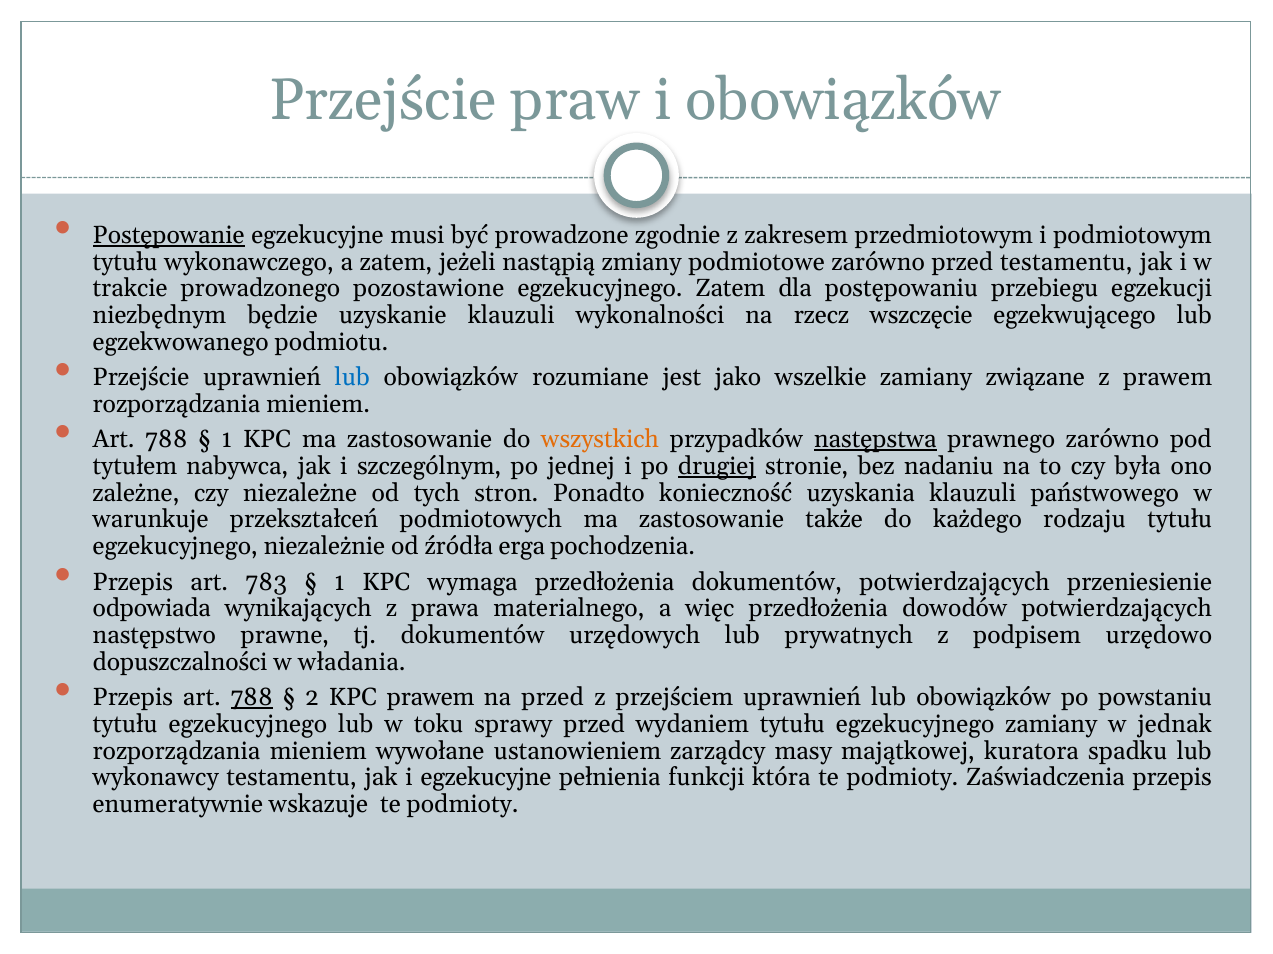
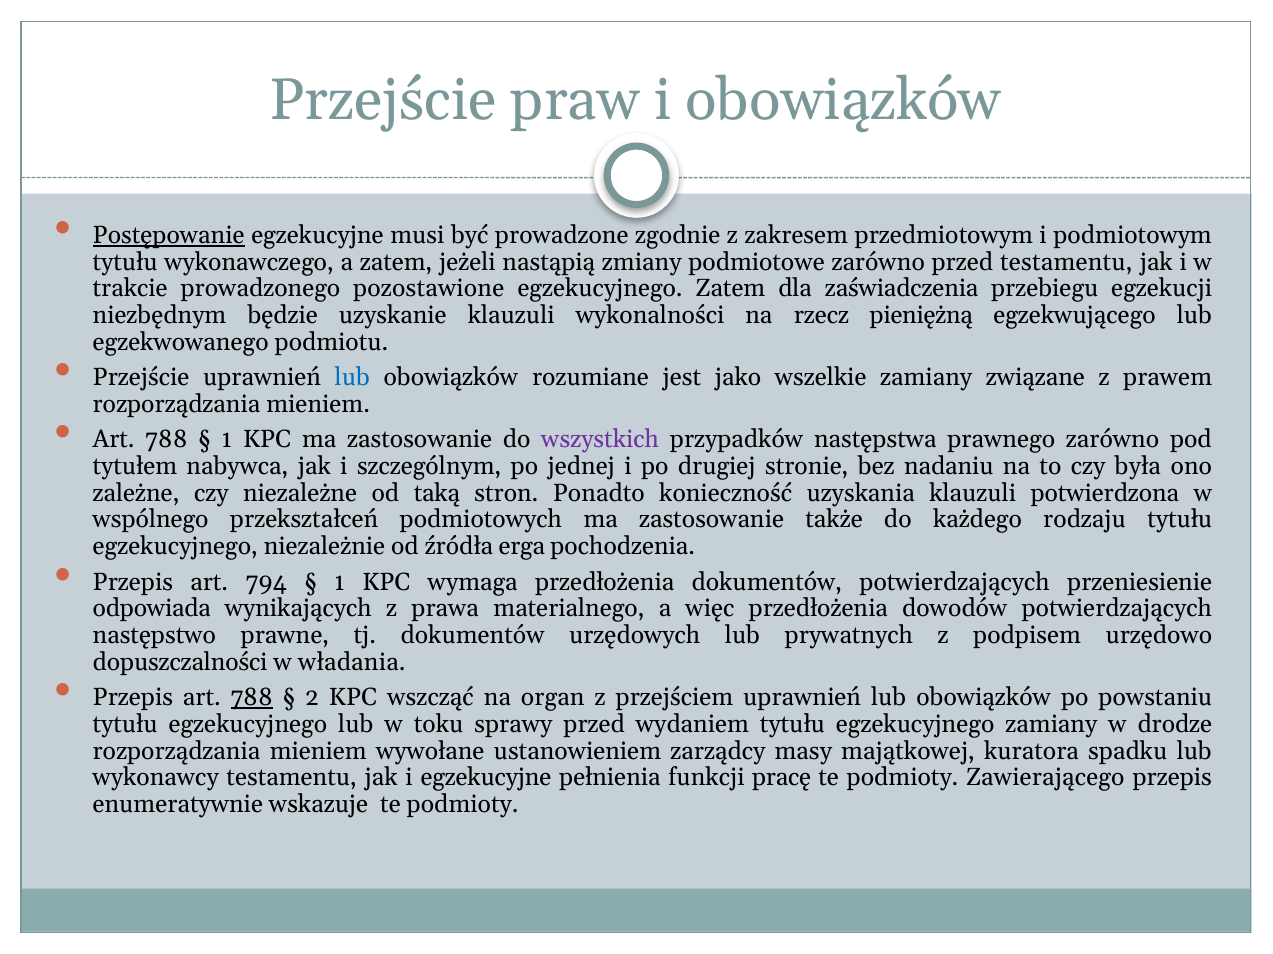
postępowaniu: postępowaniu -> zaświadczenia (902, 289)
wszczęcie: wszczęcie -> pieniężną (921, 316)
wszystkich colour: orange -> purple (600, 440)
następstwa underline: present -> none (875, 440)
drugiej underline: present -> none (717, 467)
tych: tych -> taką (437, 493)
państwowego: państwowego -> potwierdzona (1105, 493)
warunkuje: warunkuje -> wspólnego (151, 520)
783: 783 -> 794 (266, 582)
KPC prawem: prawem -> wszcząć (431, 698)
na przed: przed -> organ (553, 698)
jednak: jednak -> drodze (1175, 725)
która: która -> pracę (782, 778)
Zaświadczenia: Zaświadczenia -> Zawierającego (1045, 778)
